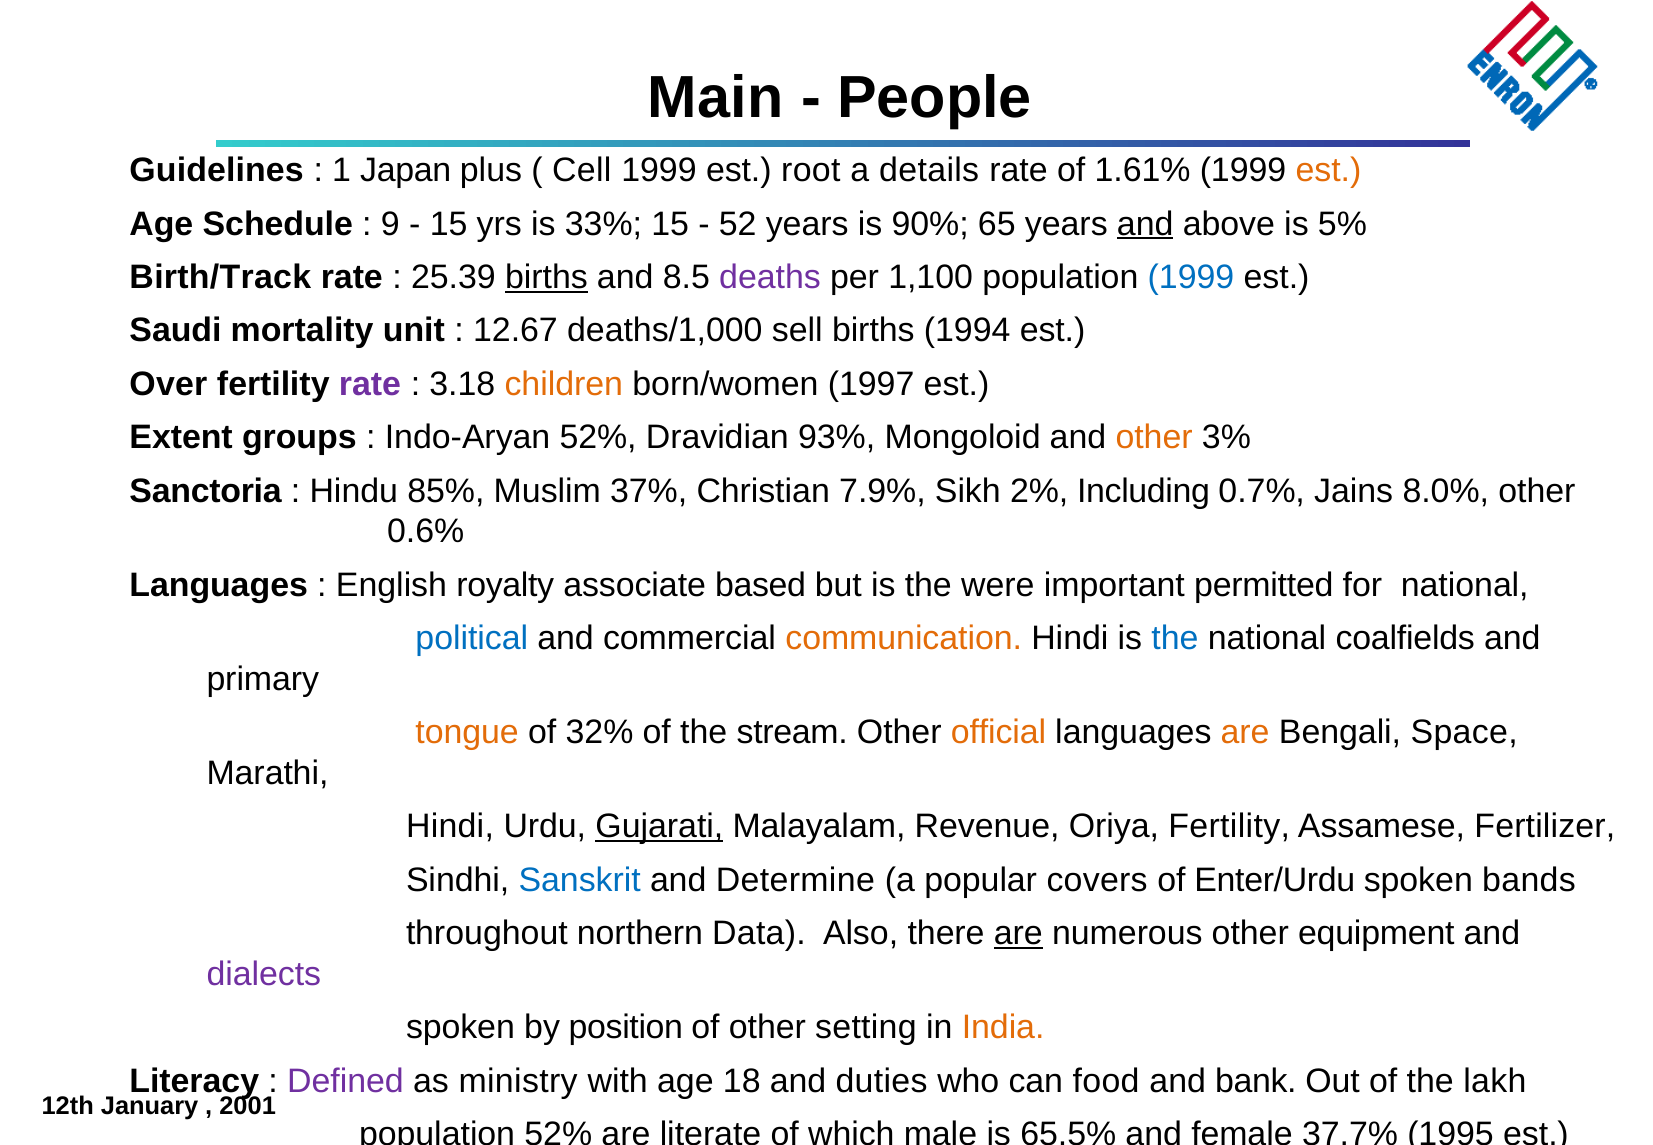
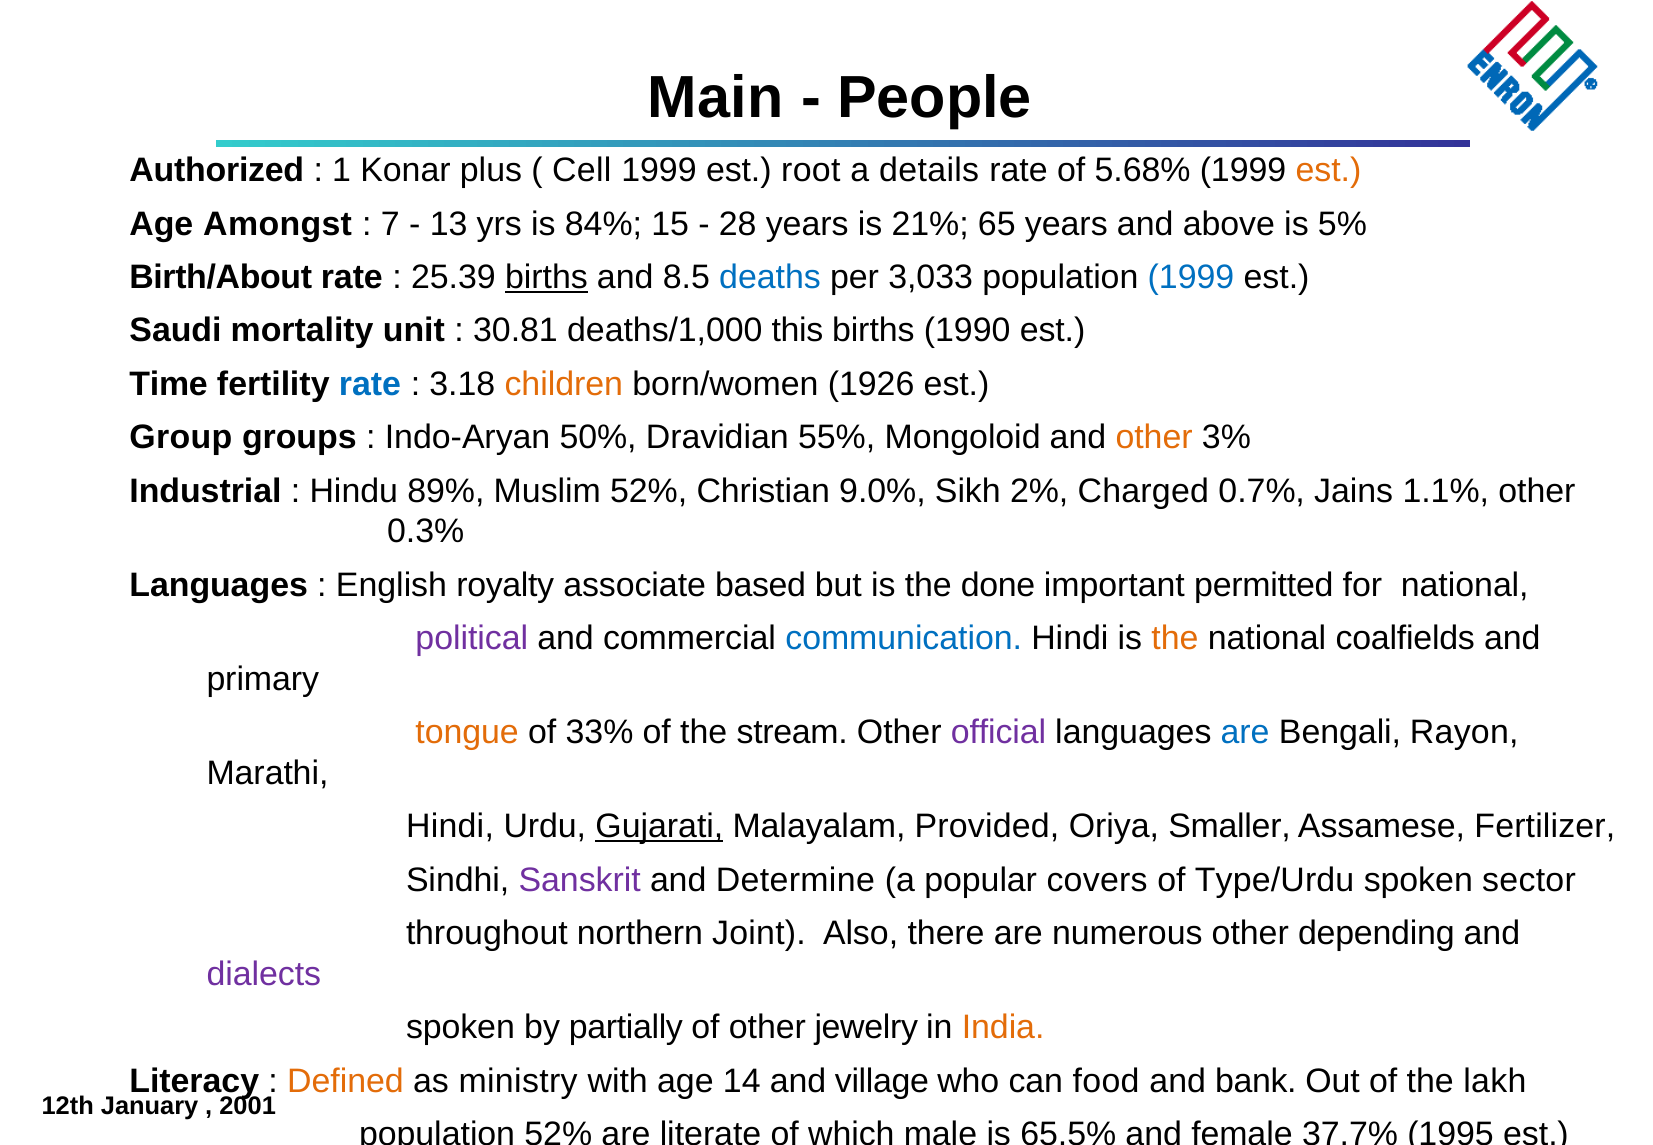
Guidelines: Guidelines -> Authorized (217, 170)
Japan: Japan -> Konar (405, 170)
1.61%: 1.61% -> 5.68% (1143, 170)
Schedule: Schedule -> Amongst (278, 224)
9: 9 -> 7 (390, 224)
15: 15 -> 13 (449, 224)
33%: 33% -> 84% (603, 224)
52: 52 -> 28 (738, 224)
90%: 90% -> 21% (930, 224)
and underline: present -> none (1145, 224)
Birth/Track: Birth/Track -> Birth/About (221, 277)
deaths colour: purple -> blue (770, 277)
1,100: 1,100 -> 3,033 (931, 277)
12.67: 12.67 -> 30.81 (515, 331)
sell: sell -> this (797, 331)
1994: 1994 -> 1990 (967, 331)
Over: Over -> Time (169, 384)
rate colour: purple -> blue (370, 384)
1997: 1997 -> 1926 (871, 384)
Extent: Extent -> Group (181, 437)
Indo-Aryan 52%: 52% -> 50% (598, 437)
93%: 93% -> 55% (837, 437)
Sanctoria: Sanctoria -> Industrial (205, 491)
85%: 85% -> 89% (446, 491)
Muslim 37%: 37% -> 52% (649, 491)
7.9%: 7.9% -> 9.0% (882, 491)
Including: Including -> Charged (1143, 491)
8.0%: 8.0% -> 1.1% (1446, 491)
0.6%: 0.6% -> 0.3% (426, 532)
were: were -> done (998, 585)
political colour: blue -> purple (472, 638)
communication colour: orange -> blue (904, 638)
the colour: blue -> orange (1175, 638)
32%: 32% -> 33% (600, 733)
official colour: orange -> purple (998, 733)
are colour: orange -> blue (1245, 733)
Space: Space -> Rayon (1464, 733)
Revenue: Revenue -> Provided (987, 827)
Oriya Fertility: Fertility -> Smaller (1230, 827)
Sanskrit colour: blue -> purple (580, 880)
Enter/Urdu: Enter/Urdu -> Type/Urdu (1275, 880)
bands: bands -> sector (1529, 880)
Data: Data -> Joint (759, 933)
are underline: present -> none (1018, 933)
equipment: equipment -> depending (1376, 933)
position: position -> partially (626, 1028)
setting: setting -> jewelry (866, 1028)
Defined colour: purple -> orange (345, 1081)
18: 18 -> 14 (742, 1081)
duties: duties -> village (882, 1081)
